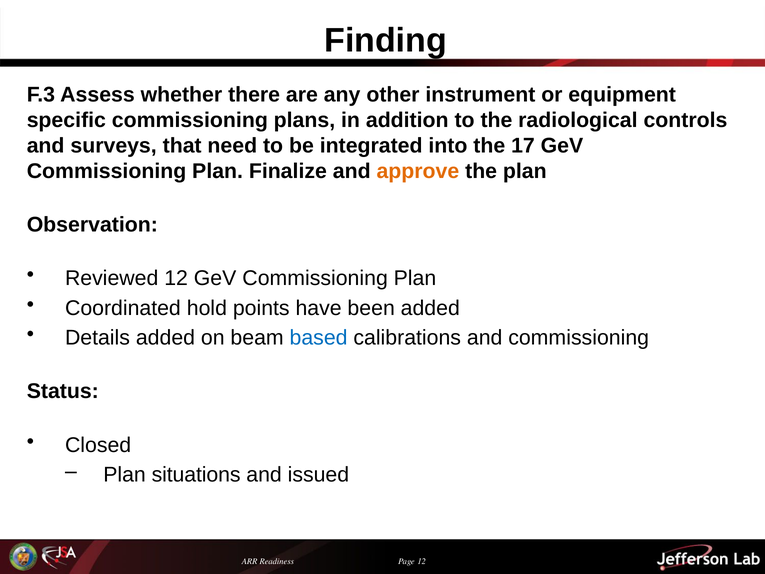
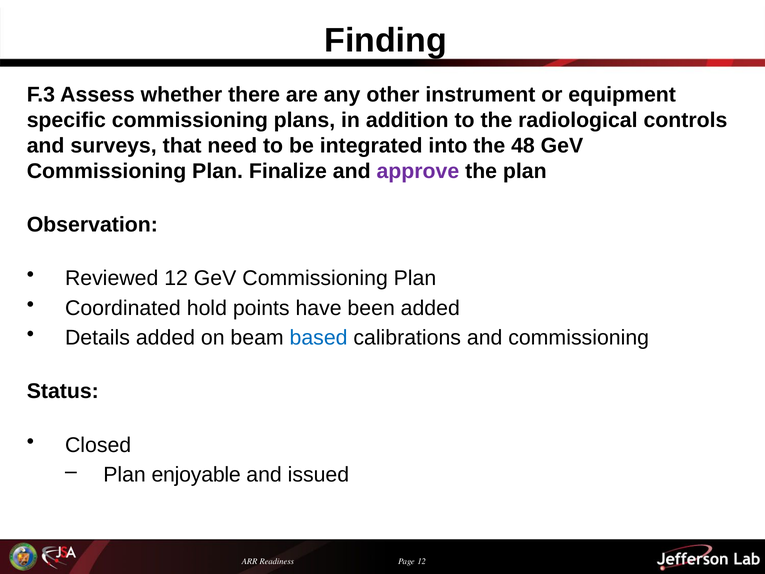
17: 17 -> 48 (523, 146)
approve colour: orange -> purple (418, 171)
situations: situations -> enjoyable (196, 475)
